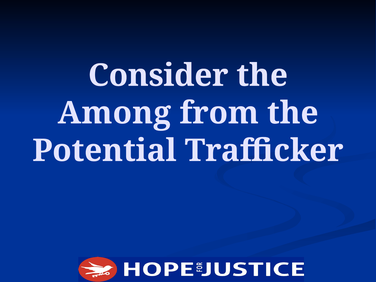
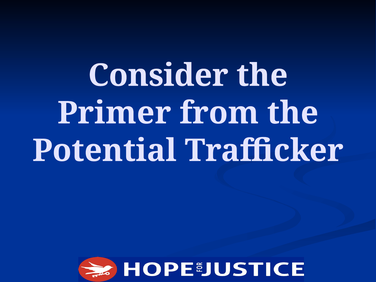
Among: Among -> Primer (114, 113)
